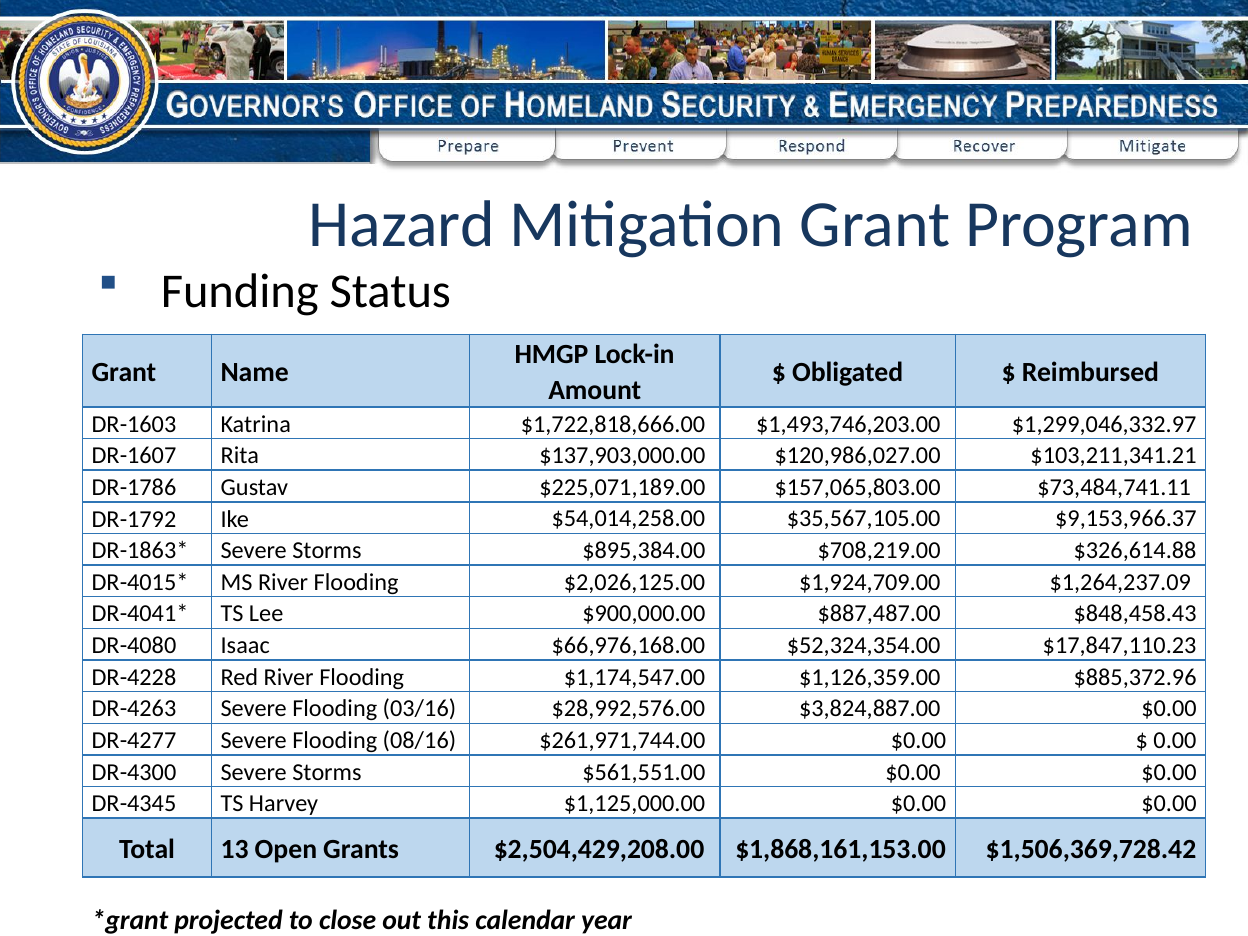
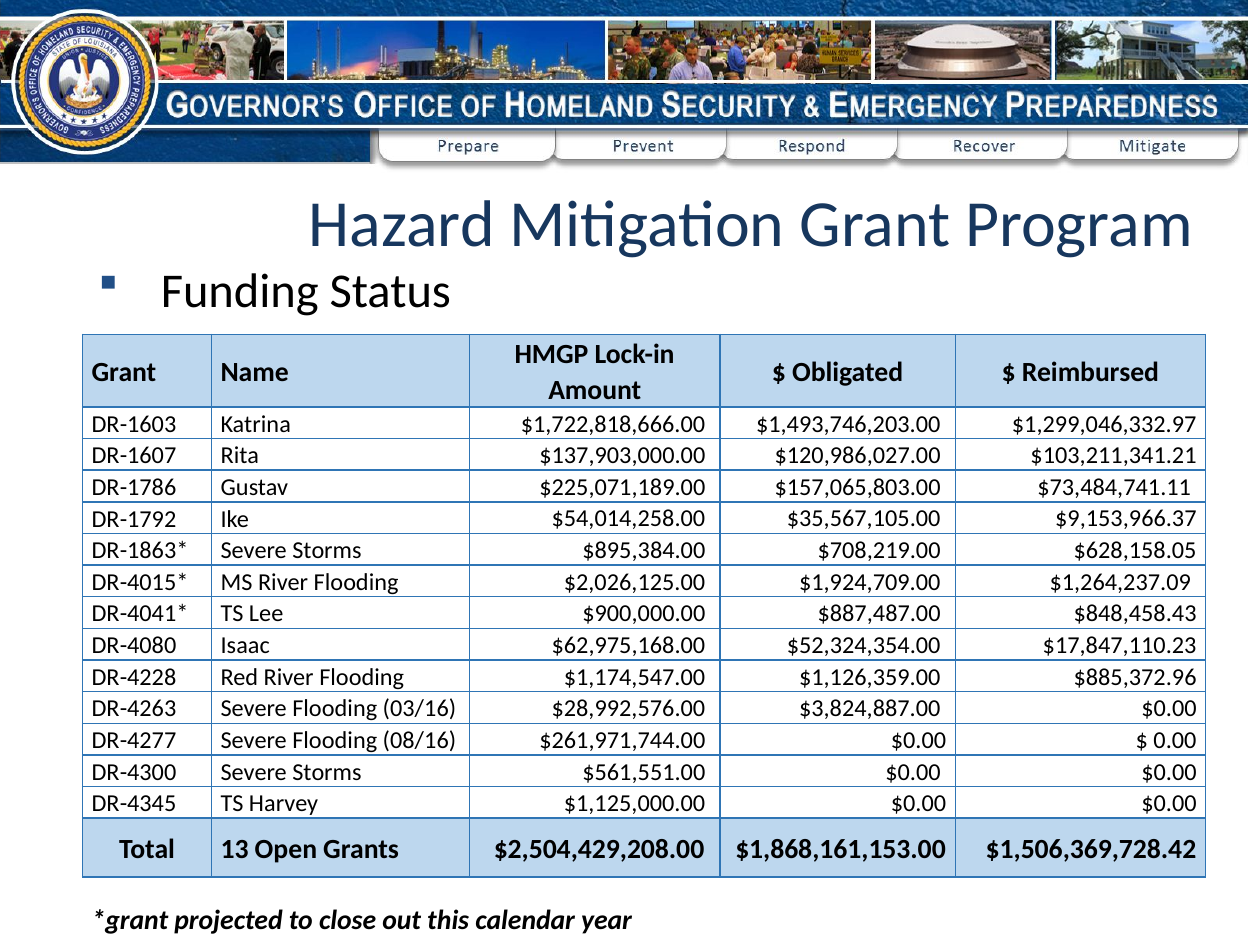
$326,614.88: $326,614.88 -> $628,158.05 (1135, 551)
$66,976,168.00: $66,976,168.00 -> $62,975,168.00 (628, 646)
